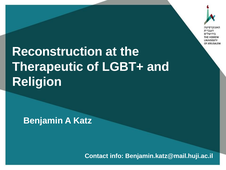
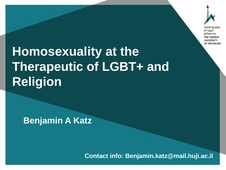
Reconstruction: Reconstruction -> Homosexuality (57, 51)
